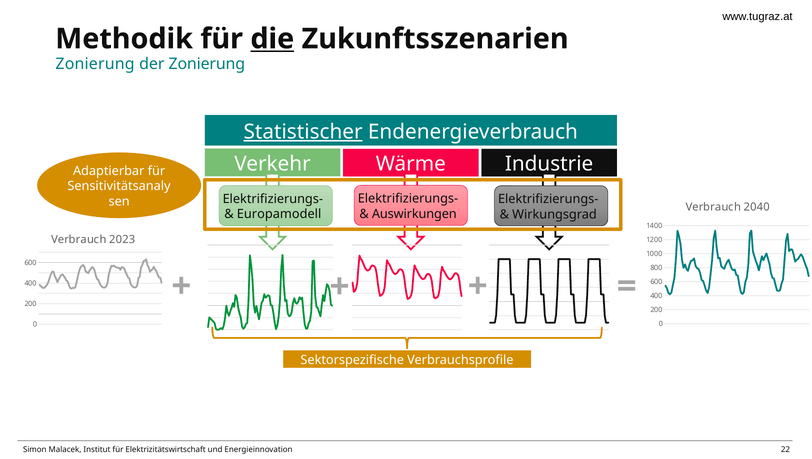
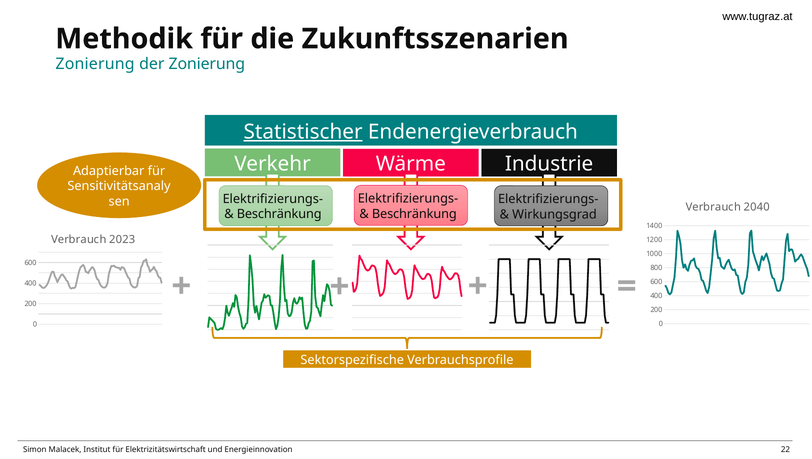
die underline: present -> none (272, 39)
Auswirkungen: Auswirkungen -> Beschränkung (414, 214)
Europamodell: Europamodell -> Beschränkung (279, 214)
